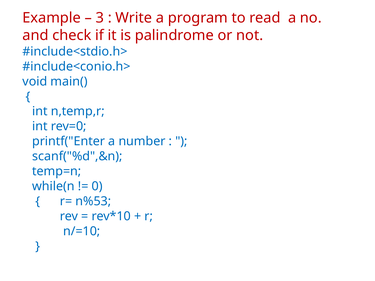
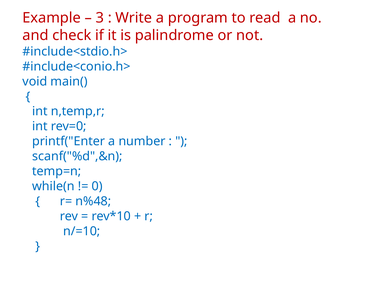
n%53: n%53 -> n%48 (93, 201)
